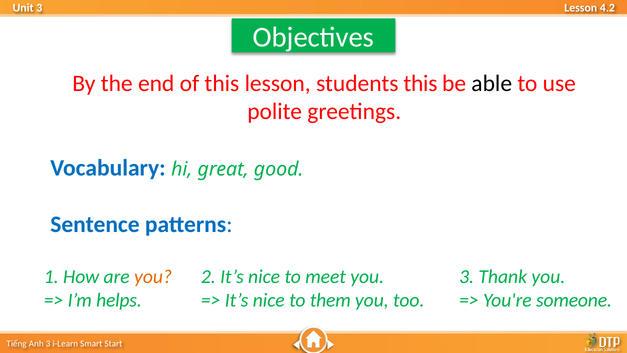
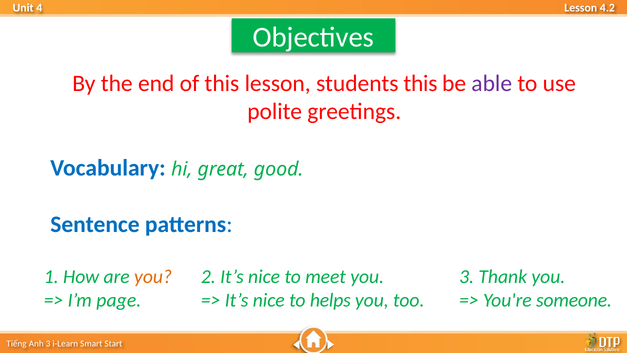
3: 3 -> 4 (39, 8)
able colour: black -> purple (492, 83)
helps: helps -> page (119, 300)
them: them -> helps (330, 300)
